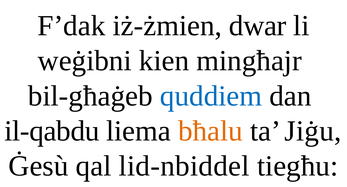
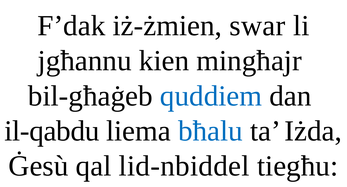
dwar: dwar -> swar (257, 26)
weġibni: weġibni -> jgħannu (85, 61)
bħalu colour: orange -> blue (210, 131)
Jiġu: Jiġu -> Iżda (313, 131)
